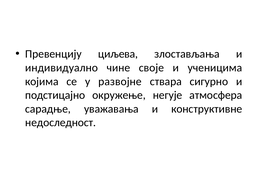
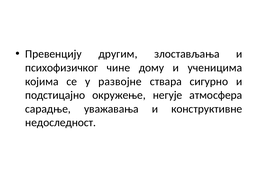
циљева: циљева -> другим (118, 54)
индивидуално: индивидуално -> психофизичког (62, 68)
своје: своје -> дому (151, 68)
